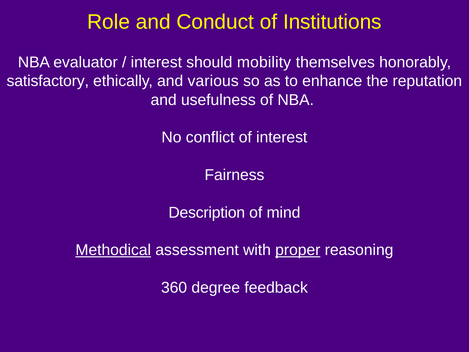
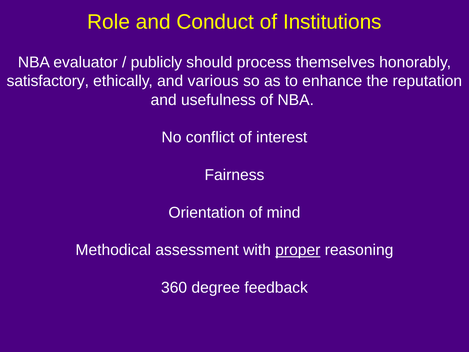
interest: interest -> publicly (156, 62)
mobility: mobility -> process (264, 62)
Description: Description -> Orientation (207, 212)
Methodical underline: present -> none (113, 250)
